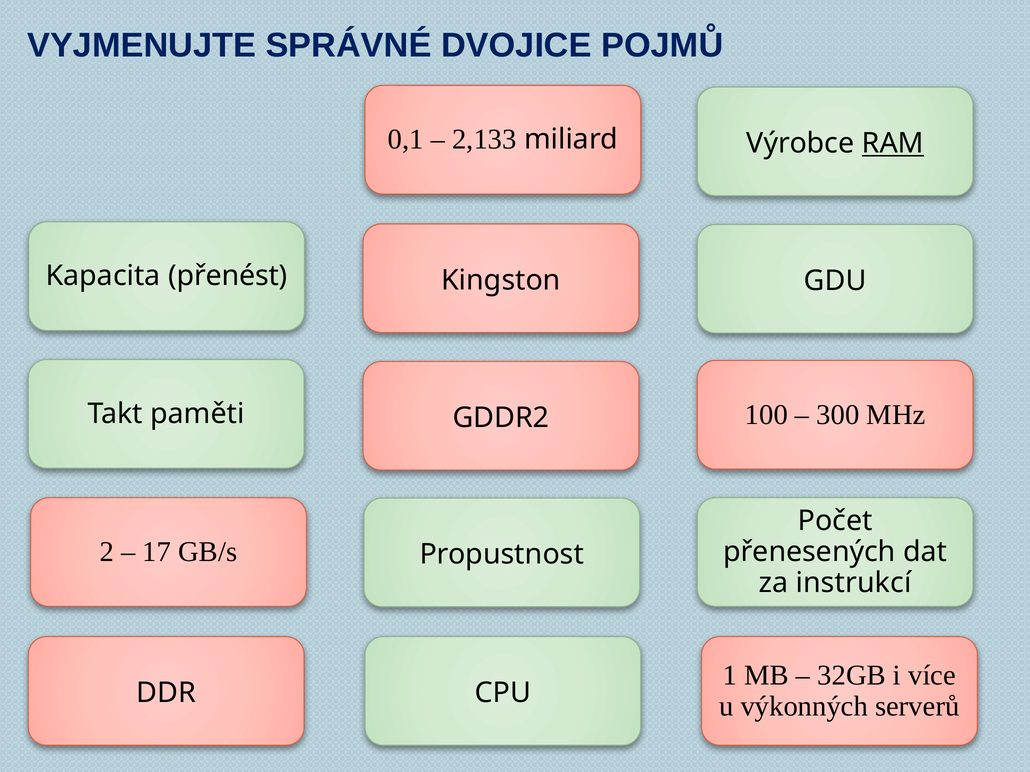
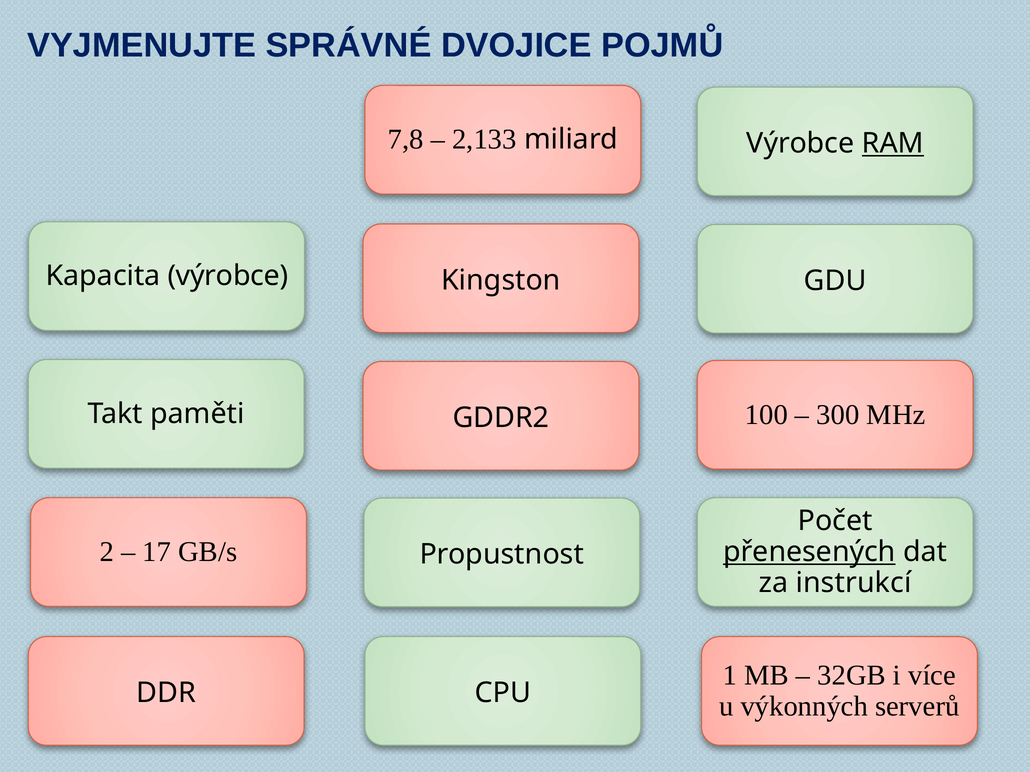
0,1: 0,1 -> 7,8 (406, 140)
Kapacita přenést: přenést -> výrobce (228, 276)
přenesených underline: none -> present (809, 552)
